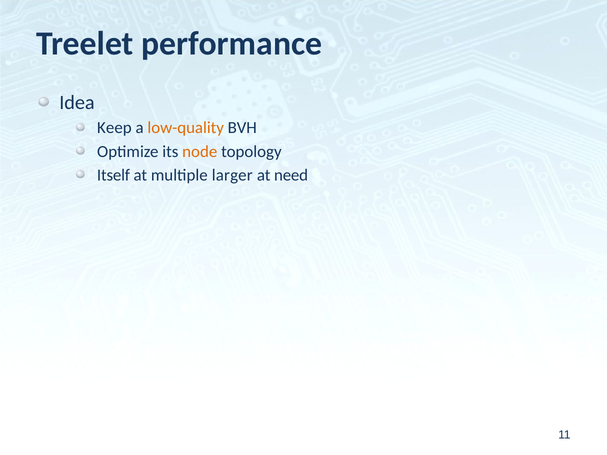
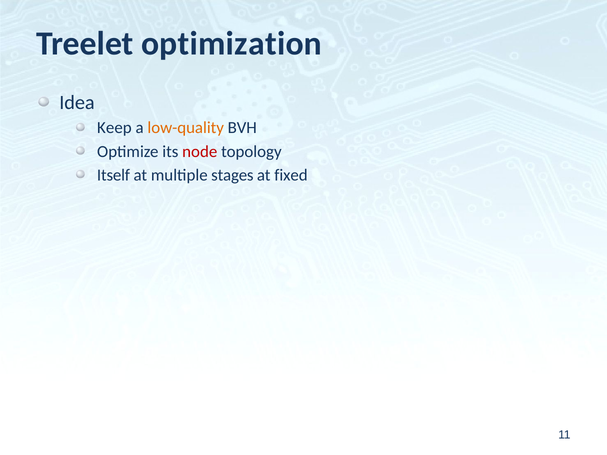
performance: performance -> optimization (232, 44)
node colour: orange -> red (200, 152)
larger: larger -> stages (232, 175)
need: need -> fixed (291, 175)
